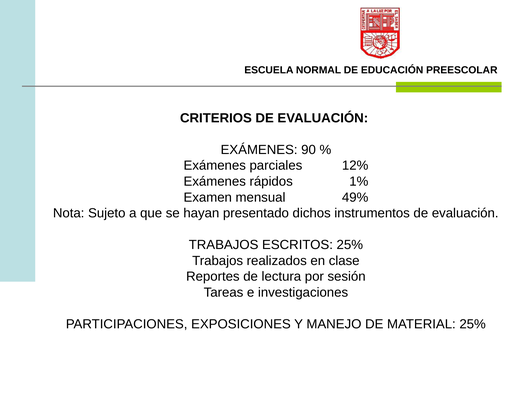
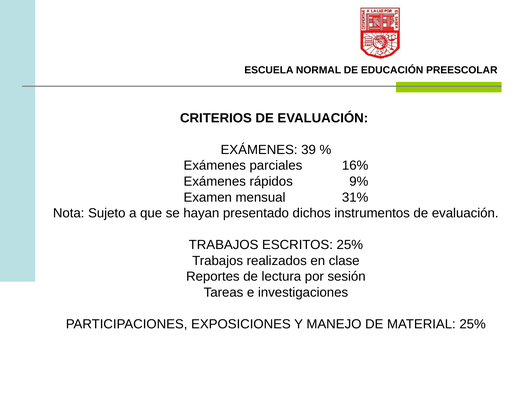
90: 90 -> 39 (309, 150)
12%: 12% -> 16% (355, 166)
1%: 1% -> 9% (359, 181)
49%: 49% -> 31% (355, 197)
